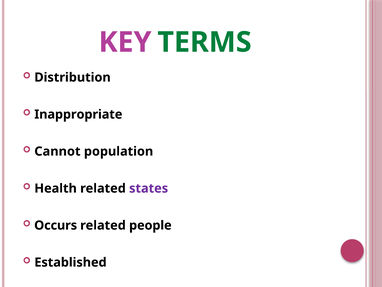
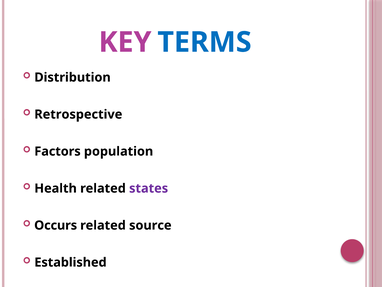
TERMS colour: green -> blue (205, 42)
Inappropriate: Inappropriate -> Retrospective (78, 114)
Cannot: Cannot -> Factors (57, 151)
people: people -> source (150, 225)
